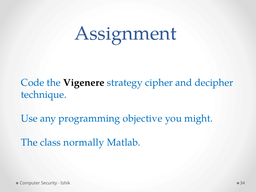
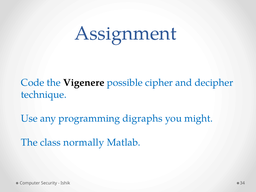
strategy: strategy -> possible (125, 83)
objective: objective -> digraphs (143, 118)
